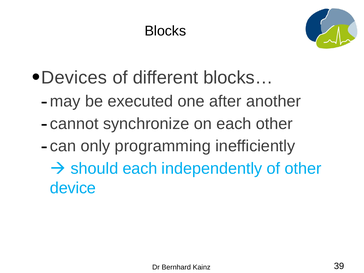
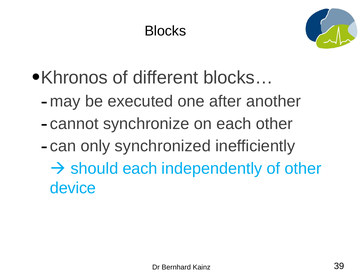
Devices: Devices -> Khronos (74, 78)
programming: programming -> synchronized (163, 146)
